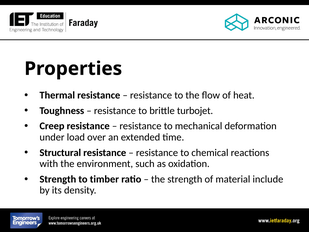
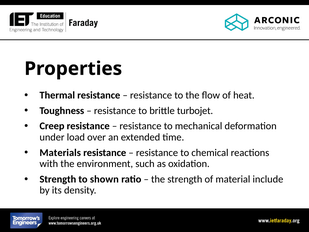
Structural: Structural -> Materials (60, 152)
timber: timber -> shown (104, 179)
